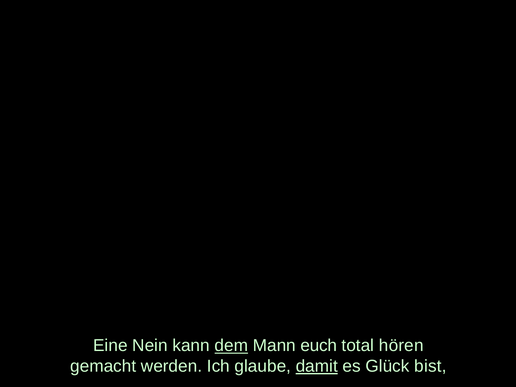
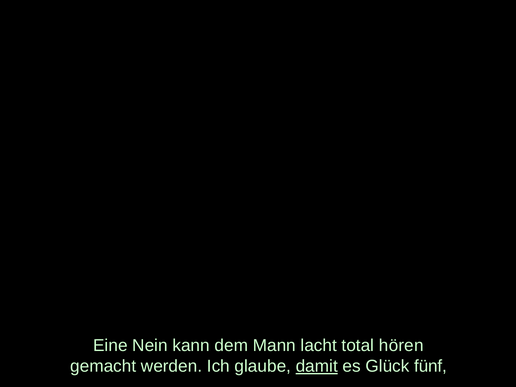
dem underline: present -> none (231, 346)
euch: euch -> lacht (319, 346)
bist: bist -> fünf (431, 366)
